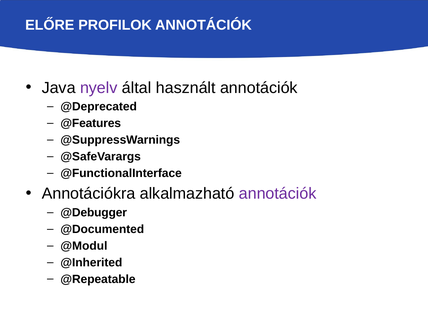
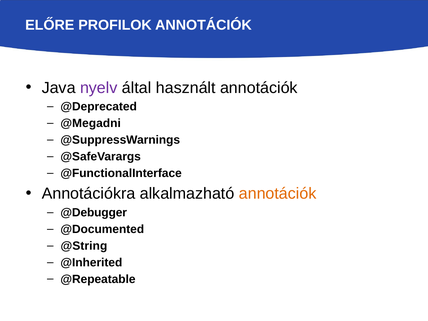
@Features: @Features -> @Megadni (91, 123)
annotációk colour: purple -> orange (278, 194)
@Modul: @Modul -> @String (84, 246)
